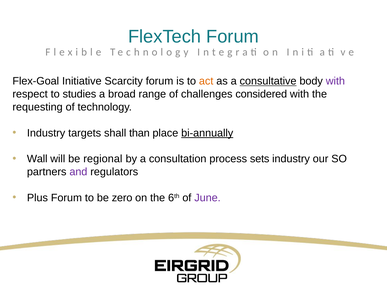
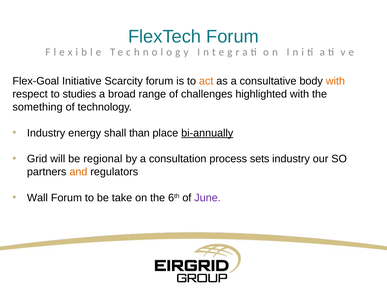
consultative underline: present -> none (268, 81)
with colour: purple -> orange (335, 81)
considered: considered -> highlighted (261, 94)
requesting: requesting -> something (38, 107)
targets: targets -> energy (85, 133)
Wall: Wall -> Grid (37, 158)
and colour: purple -> orange (78, 171)
Plus: Plus -> Wall (37, 197)
zero: zero -> take (122, 197)
